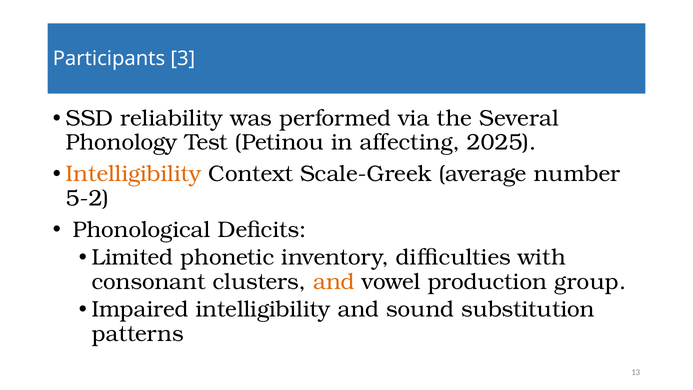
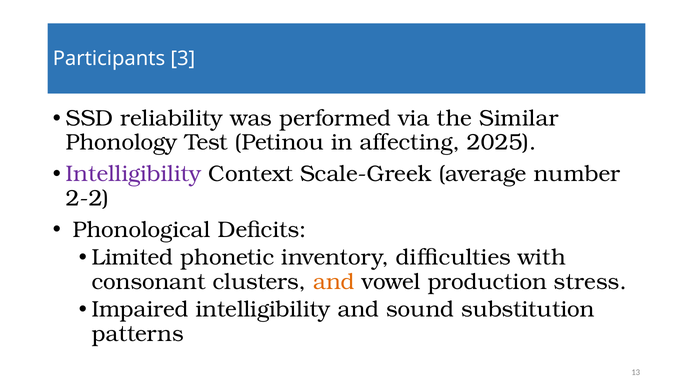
Several: Several -> Similar (519, 118)
Intelligibility colour: orange -> purple (134, 174)
5-2: 5-2 -> 2-2 (88, 198)
group: group -> stress (590, 281)
